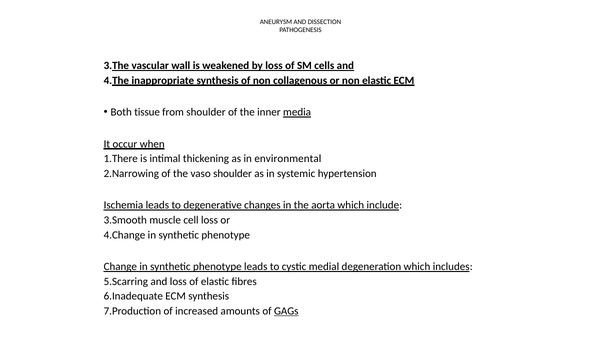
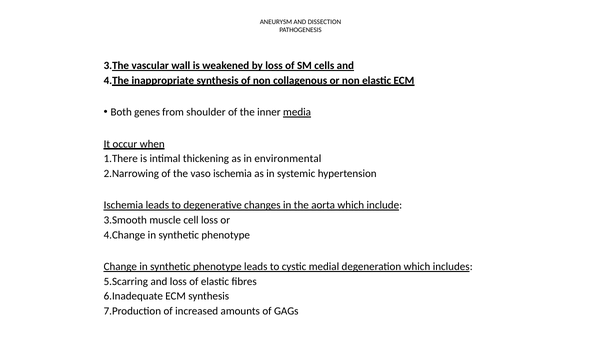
tissue: tissue -> genes (147, 112)
vaso shoulder: shoulder -> ischemia (233, 174)
GAGs underline: present -> none (286, 311)
